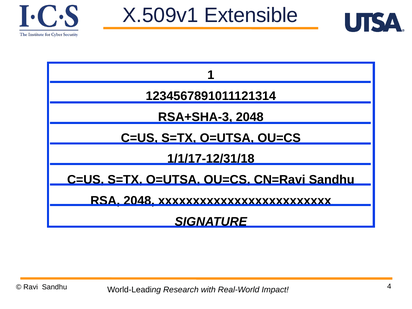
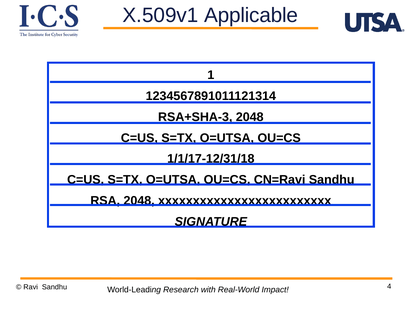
Extensible: Extensible -> Applicable (251, 15)
